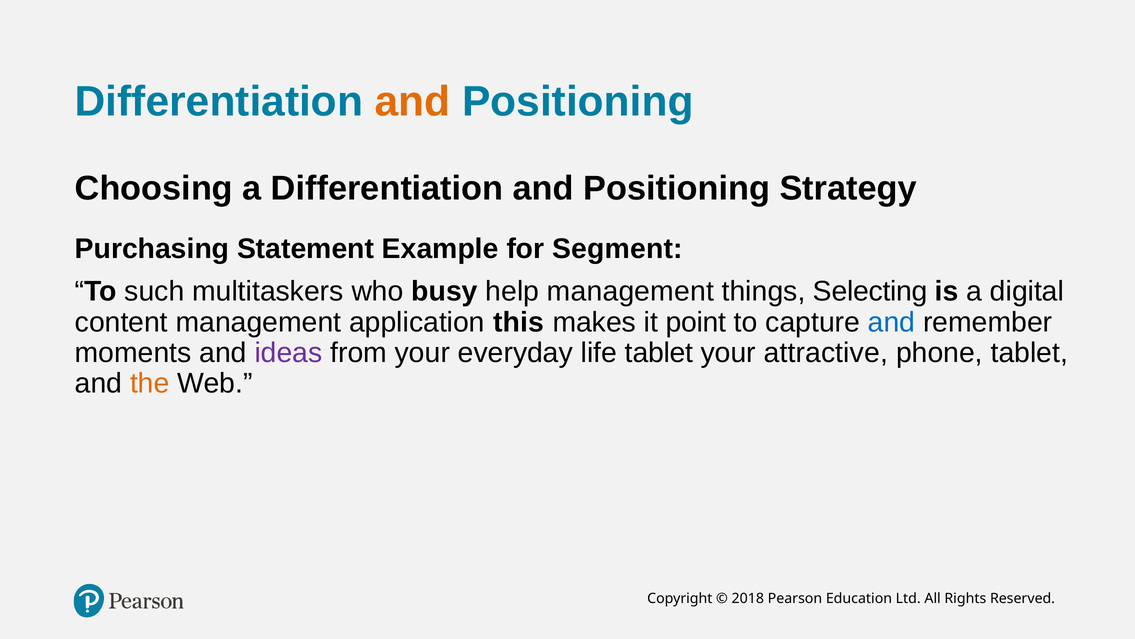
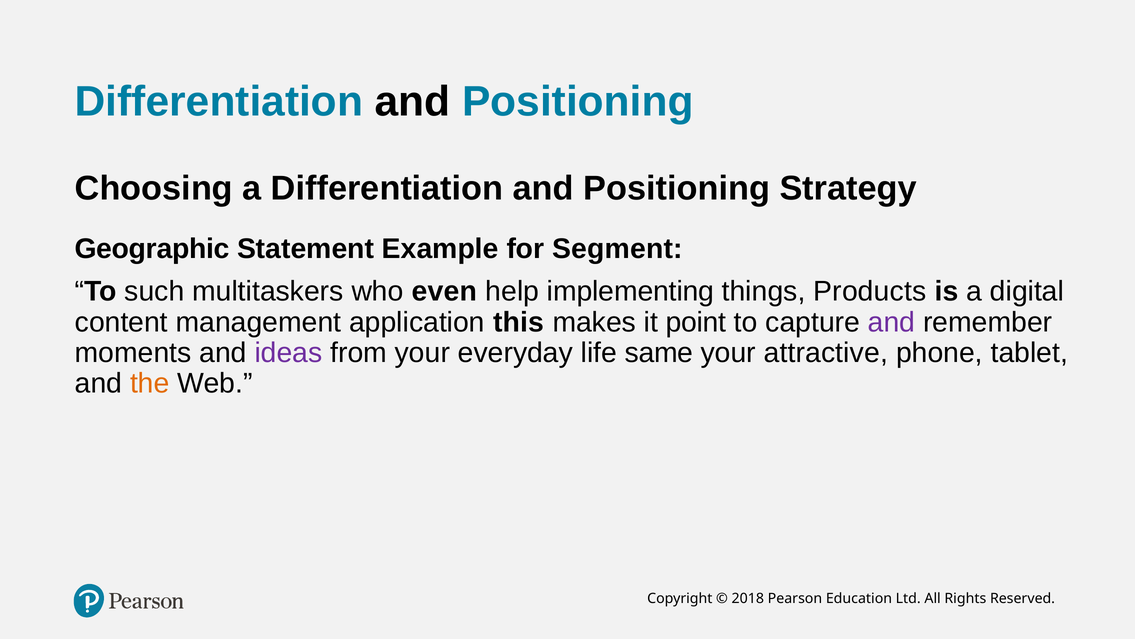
and colour: orange -> black (413, 102)
Purchasing: Purchasing -> Geographic (152, 249)
busy: busy -> even (444, 291)
help management: management -> implementing (631, 291)
Selecting: Selecting -> Products (870, 291)
and colour: blue -> purple (891, 322)
life tablet: tablet -> same (659, 353)
